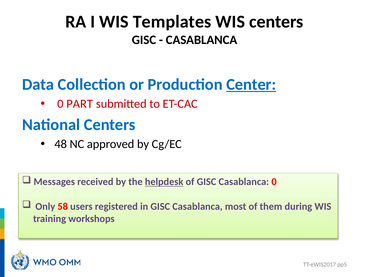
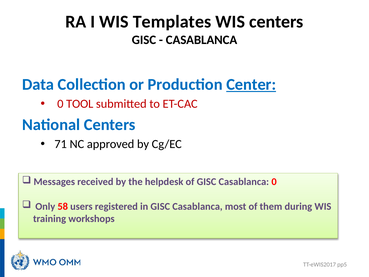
PART: PART -> TOOL (80, 104)
48: 48 -> 71 (61, 144)
helpdesk underline: present -> none (164, 182)
